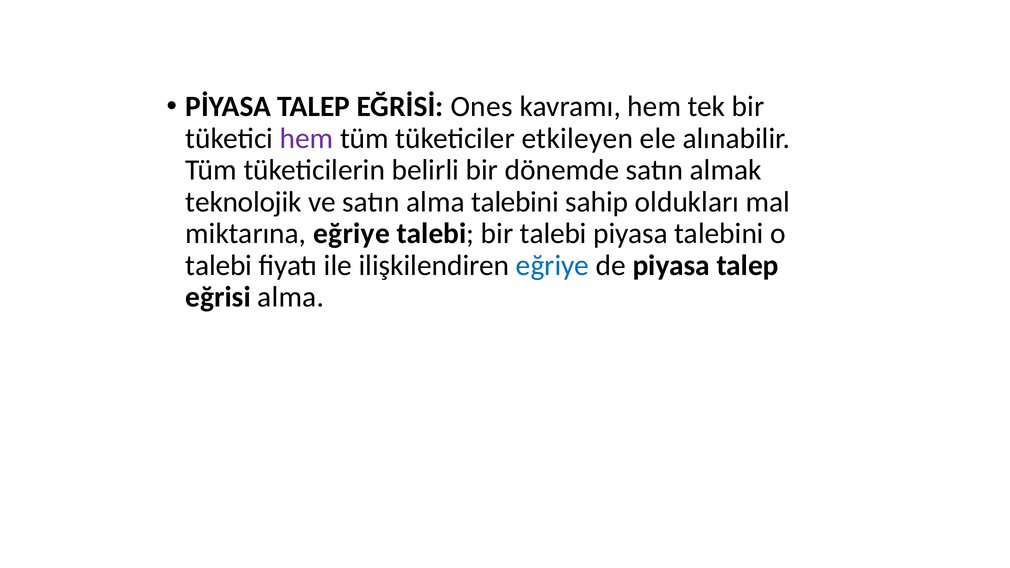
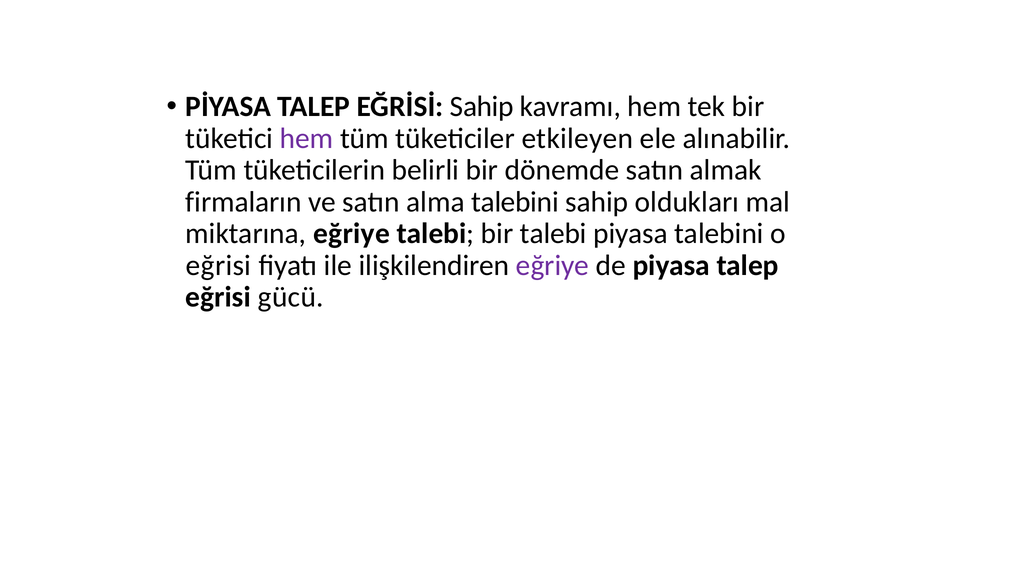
EĞRİSİ Ones: Ones -> Sahip (482, 107)
teknolojik: teknolojik -> firmaların (244, 202)
talebi: talebi -> eğrisi (219, 265)
eğriye colour: blue -> purple (553, 265)
eğrisi alma: alma -> gücü (291, 297)
